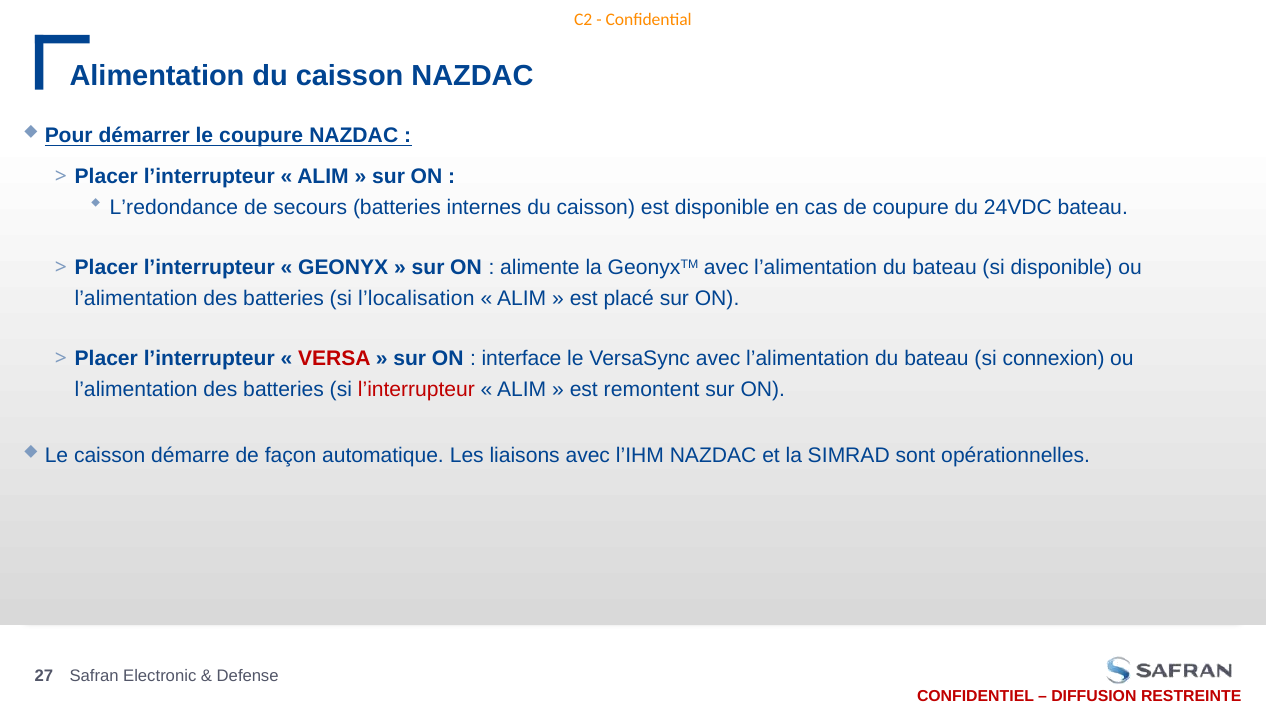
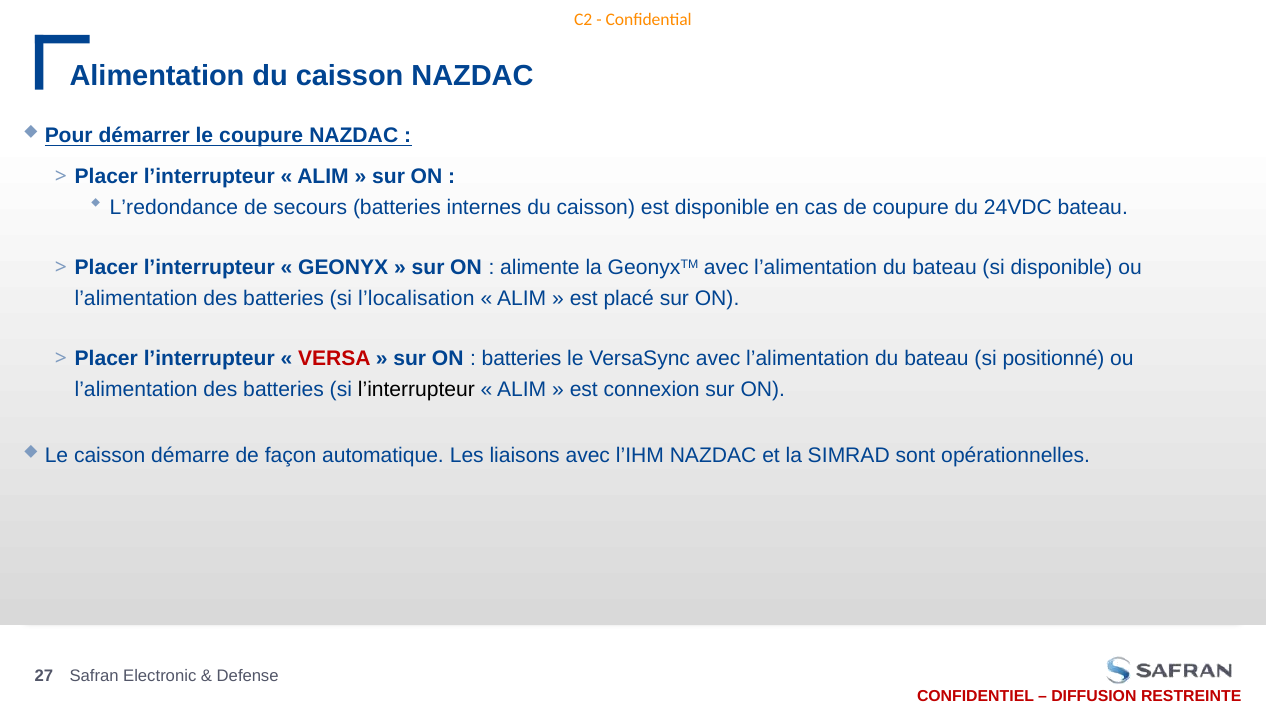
interface: interface -> batteries (522, 359)
connexion: connexion -> positionné (1054, 359)
l’interrupteur colour: red -> black (416, 389)
remontent: remontent -> connexion (652, 389)
